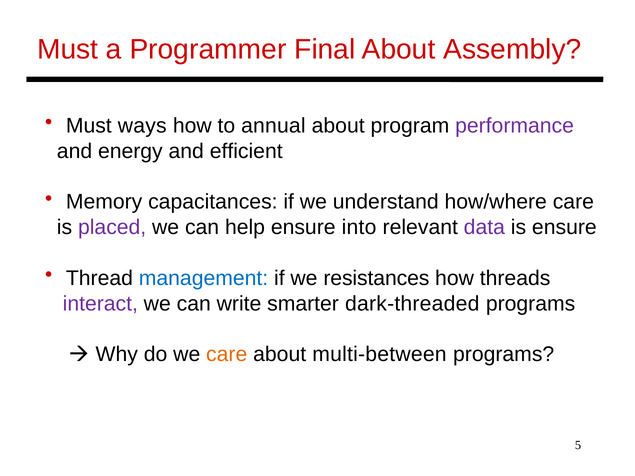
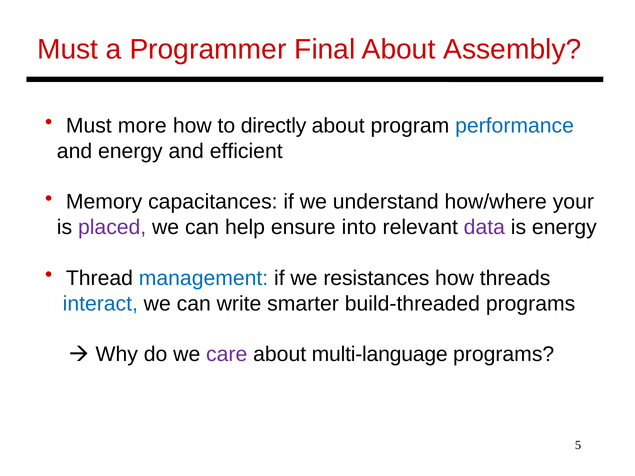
ways: ways -> more (142, 126)
annual: annual -> directly (274, 126)
performance colour: purple -> blue (515, 126)
how/where care: care -> your (573, 202)
is ensure: ensure -> energy (564, 227)
interact colour: purple -> blue (100, 304)
dark-threaded: dark-threaded -> build-threaded (412, 304)
care colour: orange -> purple (227, 354)
multi-between: multi-between -> multi-language (380, 354)
